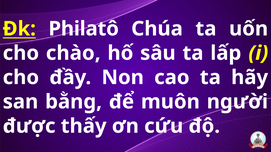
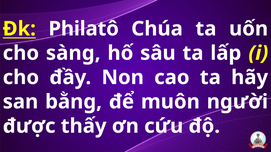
chào: chào -> sàng (73, 53)
